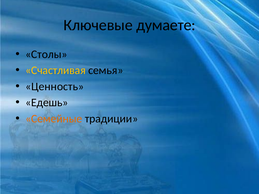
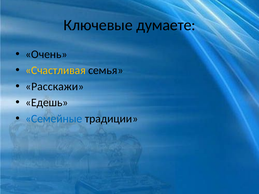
Столы: Столы -> Очень (46, 54)
Ценность: Ценность -> Расскажи (55, 87)
Семейные colour: orange -> blue (54, 119)
